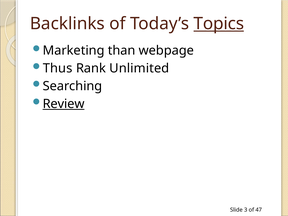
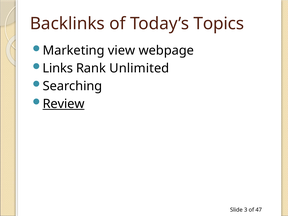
Topics underline: present -> none (219, 24)
than: than -> view (122, 51)
Thus: Thus -> Links (58, 68)
